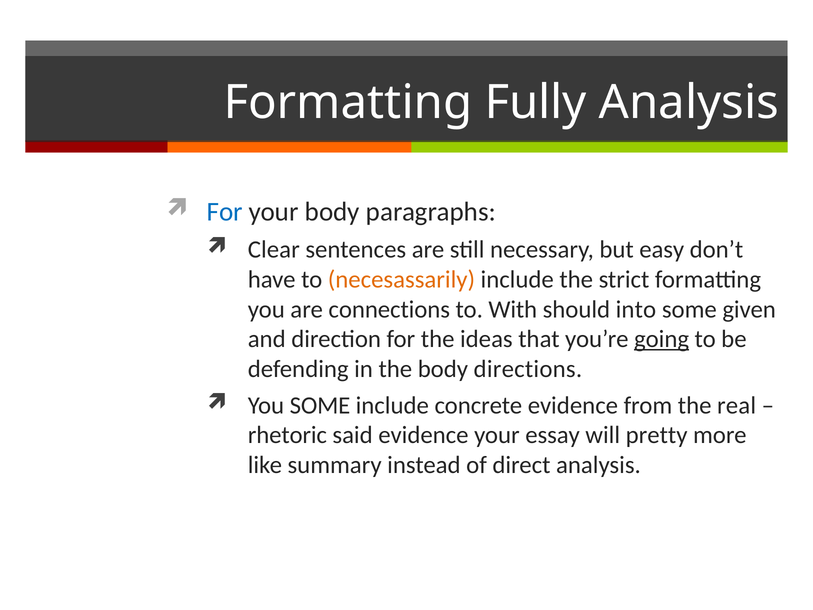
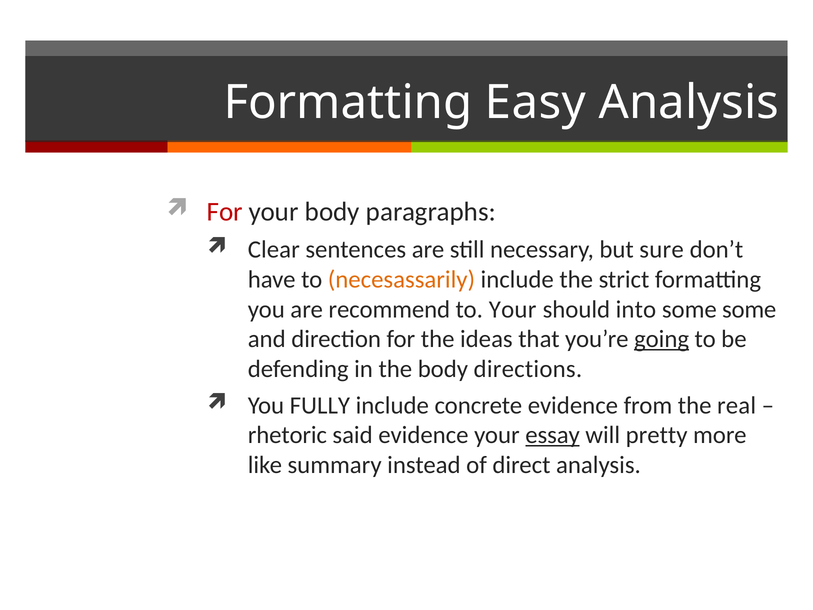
Fully: Fully -> Easy (535, 102)
For colour: blue -> red (225, 212)
easy: easy -> sure (662, 250)
connections: connections -> recommend (389, 309)
to With: With -> Your (513, 309)
some given: given -> some (749, 309)
You SOME: SOME -> FULLY (320, 405)
essay underline: none -> present (553, 435)
